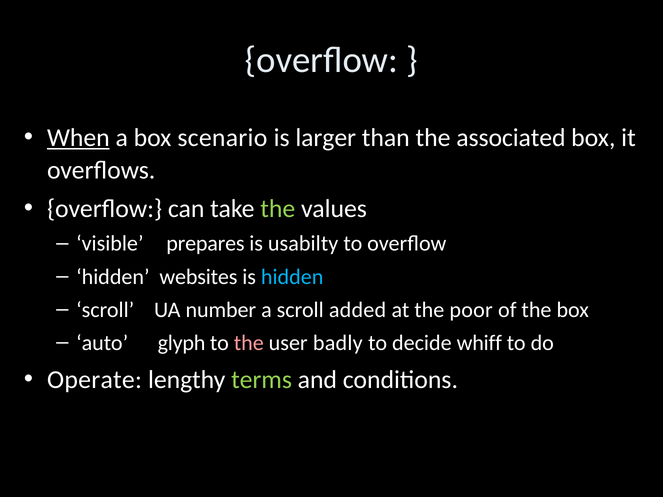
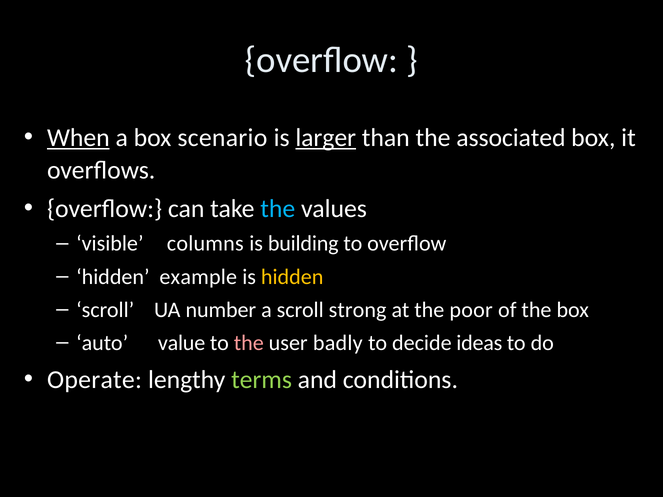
larger underline: none -> present (326, 138)
the colour: light green -> light blue (278, 209)
prepares: prepares -> columns (205, 244)
usabilty: usabilty -> building (303, 244)
websites: websites -> example (198, 277)
hidden colour: light blue -> yellow (292, 277)
added: added -> strong (358, 310)
glyph: glyph -> value (182, 343)
whiff: whiff -> ideas (479, 343)
